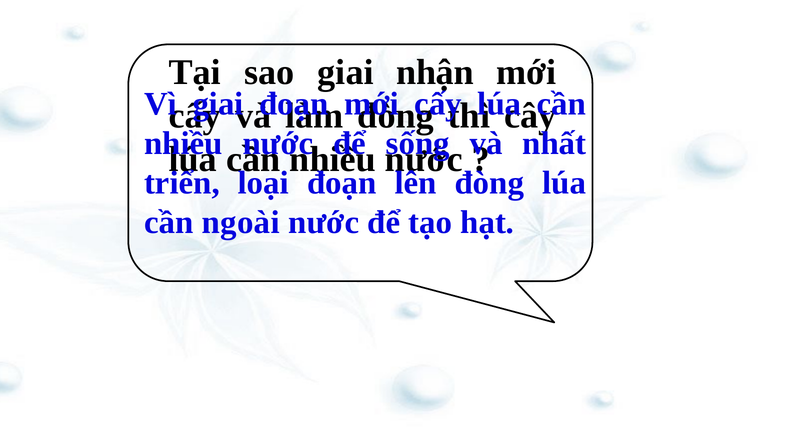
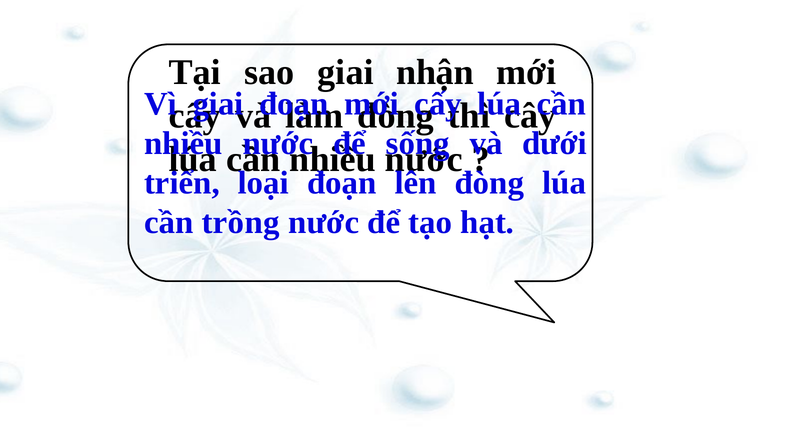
nhất: nhất -> dưới (555, 143)
ngoài: ngoài -> trồng (241, 222)
